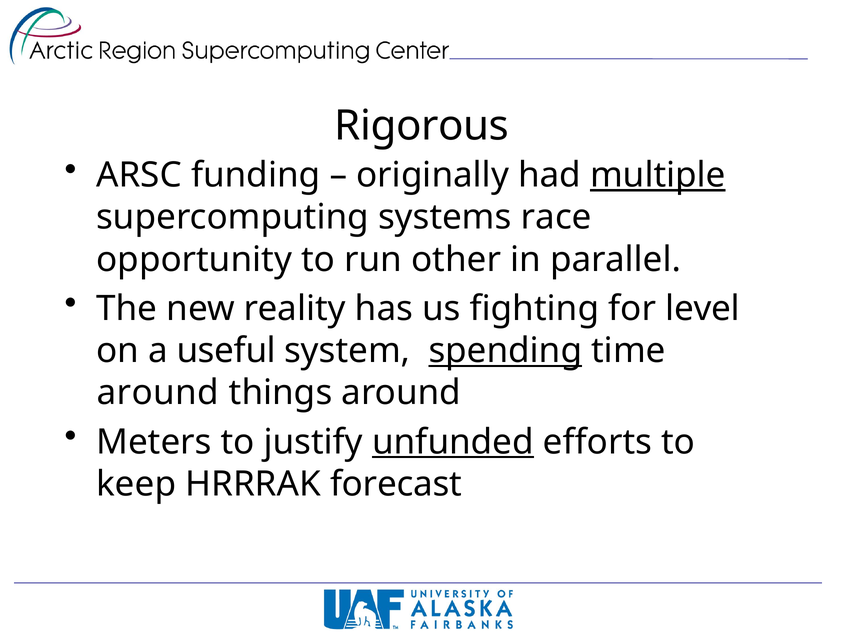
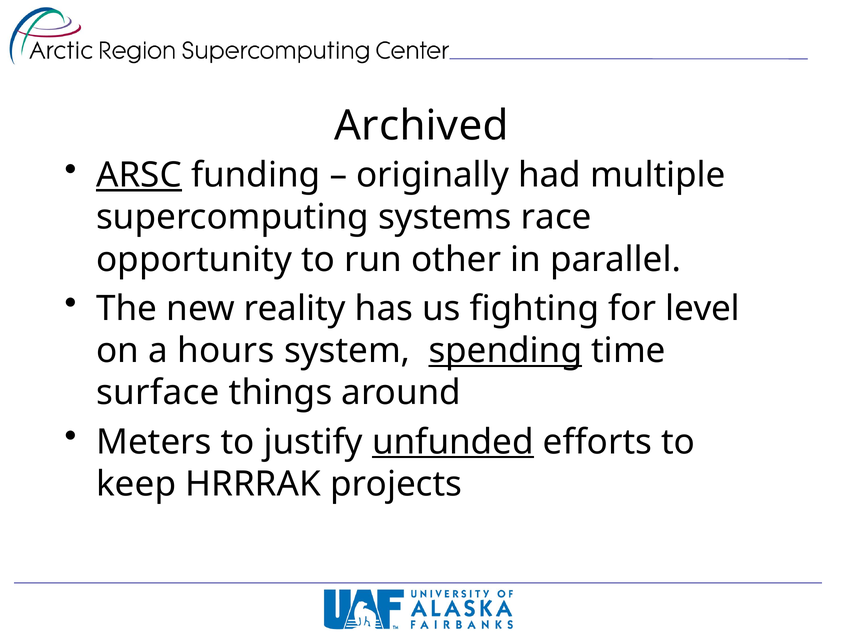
Rigorous: Rigorous -> Archived (421, 126)
ARSC underline: none -> present (139, 175)
multiple underline: present -> none (658, 175)
useful: useful -> hours (226, 351)
around: around -> surface (158, 393)
forecast: forecast -> projects (396, 484)
